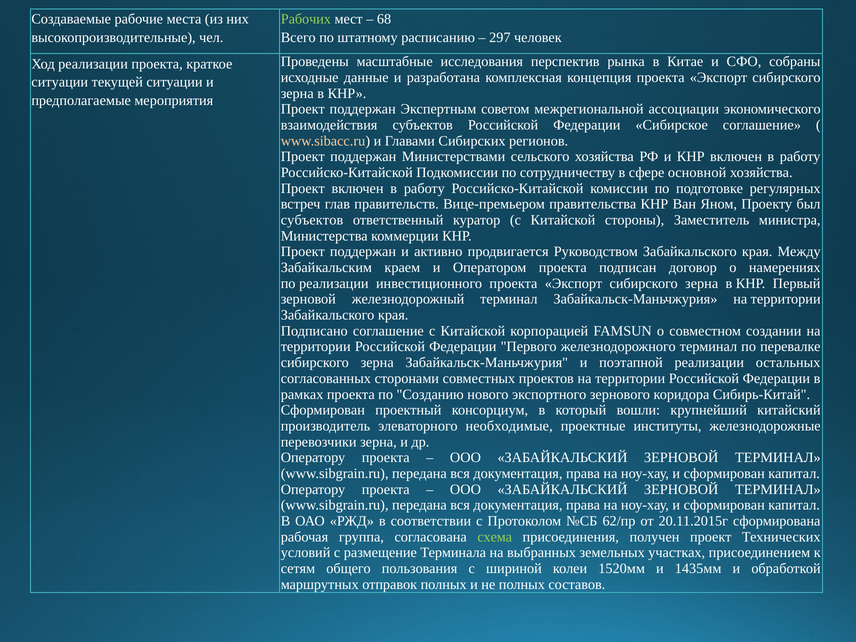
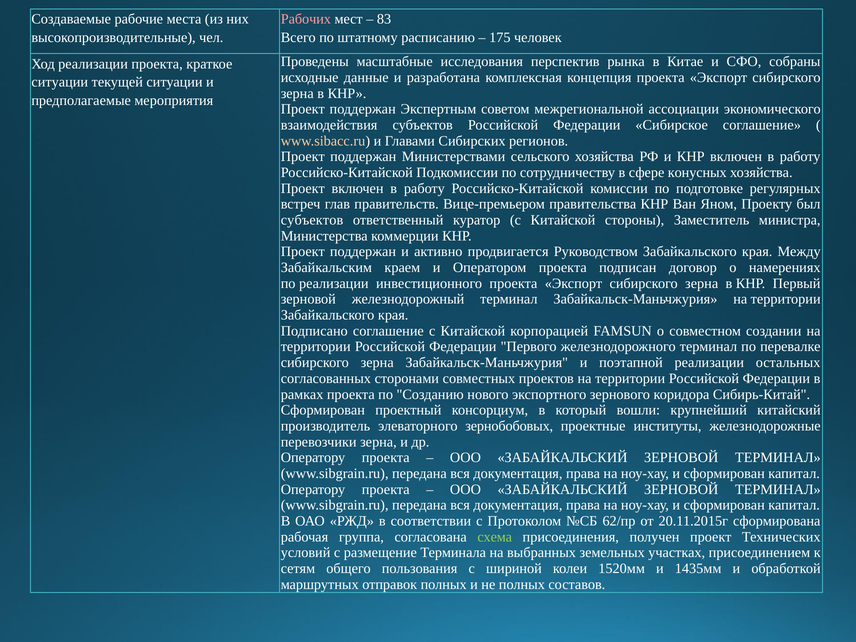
Рабочих colour: light green -> pink (306, 19)
68: 68 -> 83 (384, 19)
297: 297 -> 175 (500, 37)
основной: основной -> конусных (697, 173)
необходимые: необходимые -> зернобобовых (509, 426)
